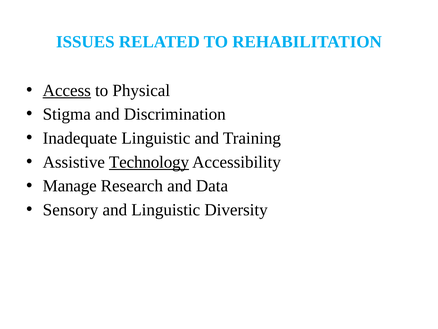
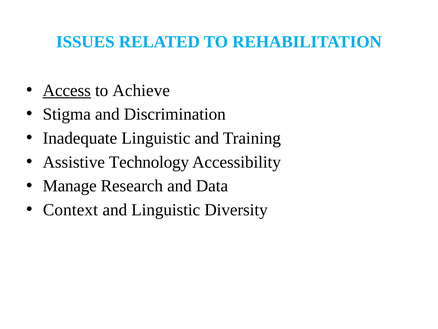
Physical: Physical -> Achieve (141, 90)
Technology underline: present -> none (149, 162)
Sensory: Sensory -> Context (70, 210)
